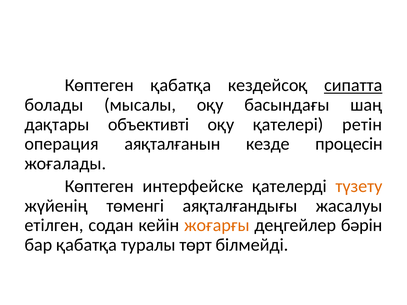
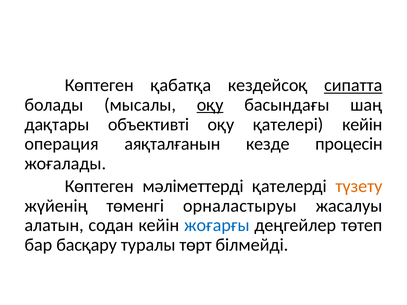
оқу underline: none -> present (210, 105)
қателері ретін: ретін -> кейін (362, 124)
интерфейске: интерфейске -> мәліметтерді (193, 186)
аяқталғандығы: аяқталғандығы -> орналастыруы (240, 206)
етілген: етілген -> алатын (54, 225)
жоғарғы colour: orange -> blue (217, 225)
бәрін: бәрін -> төтеп (362, 225)
бар қабатқа: қабатқа -> басқару (87, 245)
